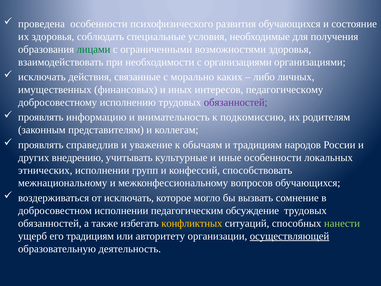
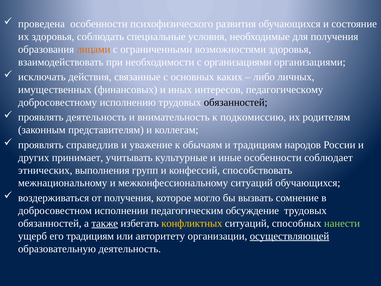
лицами colour: green -> orange (93, 49)
морально: морально -> основных (192, 77)
обязанностей colour: purple -> black (236, 102)
проявлять информацию: информацию -> деятельность (96, 117)
внедрению: внедрению -> принимает (78, 157)
локальных: локальных -> соблюдает (329, 157)
этнических исполнении: исполнении -> выполнения (102, 170)
межконфессиональному вопросов: вопросов -> ситуаций (252, 183)
от исключать: исключать -> получения (129, 198)
также underline: none -> present (105, 223)
